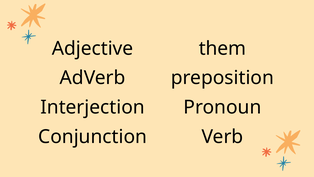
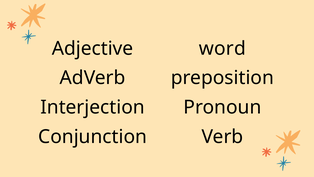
them: them -> word (222, 48)
